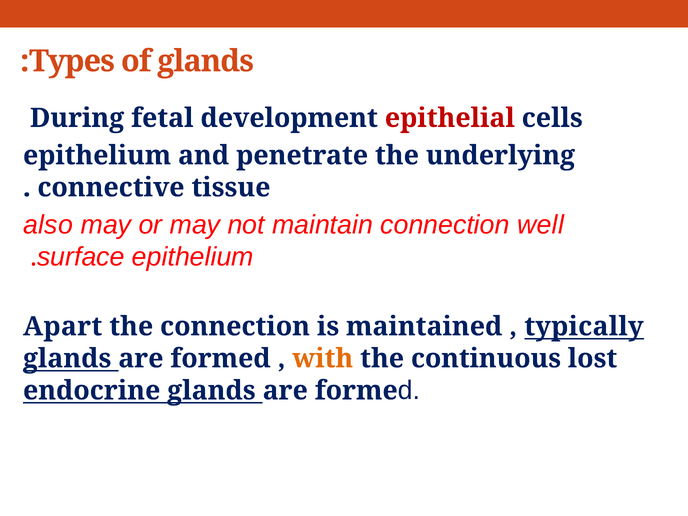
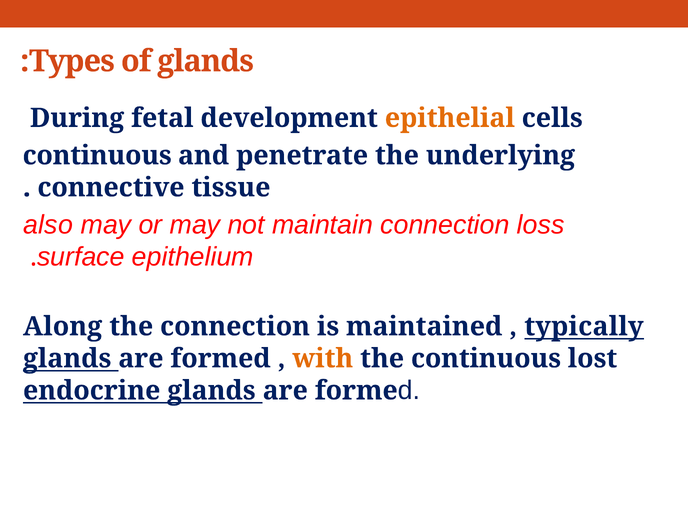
epithelial colour: red -> orange (450, 118)
epithelium: epithelium -> continuous (97, 155)
well: well -> loss (541, 225)
Apart: Apart -> Along (63, 326)
